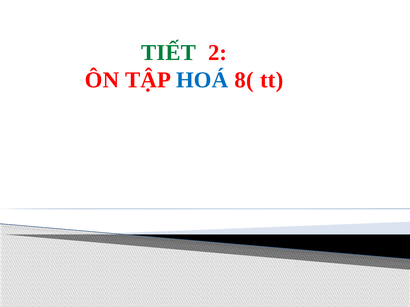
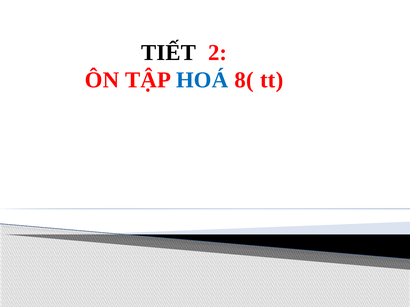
TIẾT colour: green -> black (169, 53)
